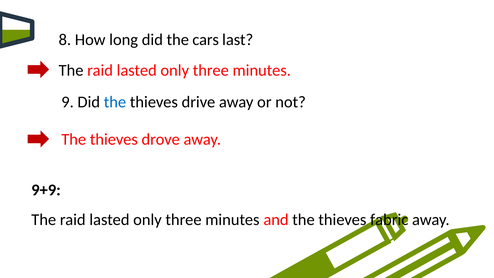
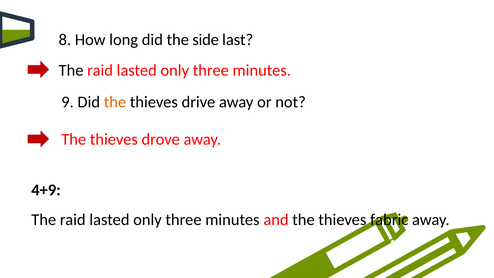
cars: cars -> side (206, 40)
the colour: blue -> orange (115, 102)
9+9: 9+9 -> 4+9 (46, 190)
